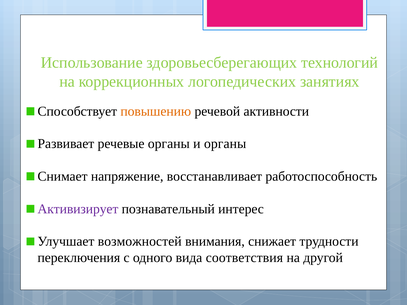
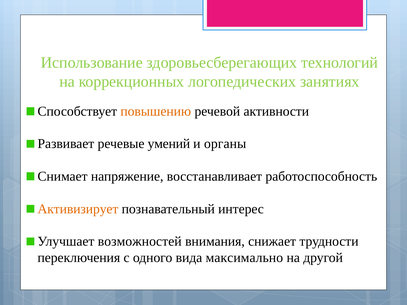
речевые органы: органы -> умений (169, 144)
Активизирует colour: purple -> orange (78, 209)
соответствия: соответствия -> максимально (244, 258)
